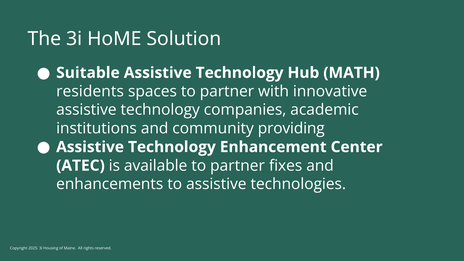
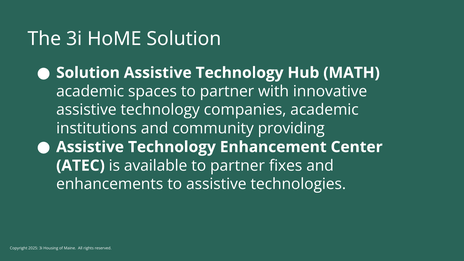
Suitable: Suitable -> Solution (88, 73)
residents: residents -> academic (90, 91)
